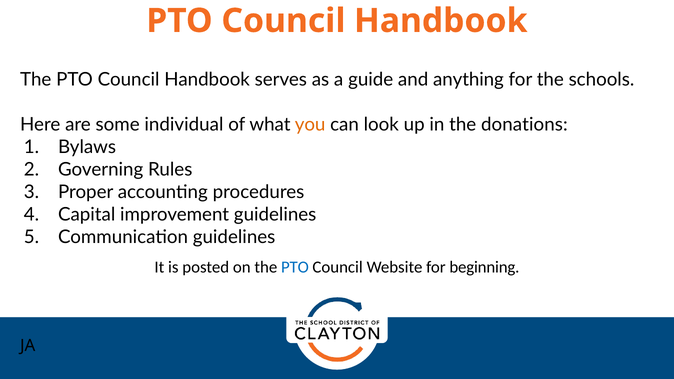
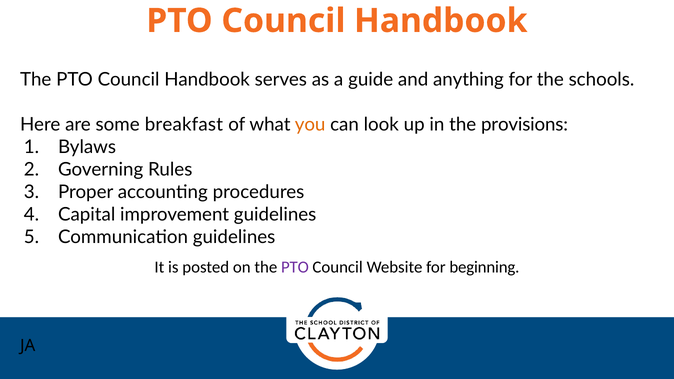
individual: individual -> breakfast (184, 125)
donations: donations -> provisions (524, 125)
PTO colour: blue -> purple (295, 267)
